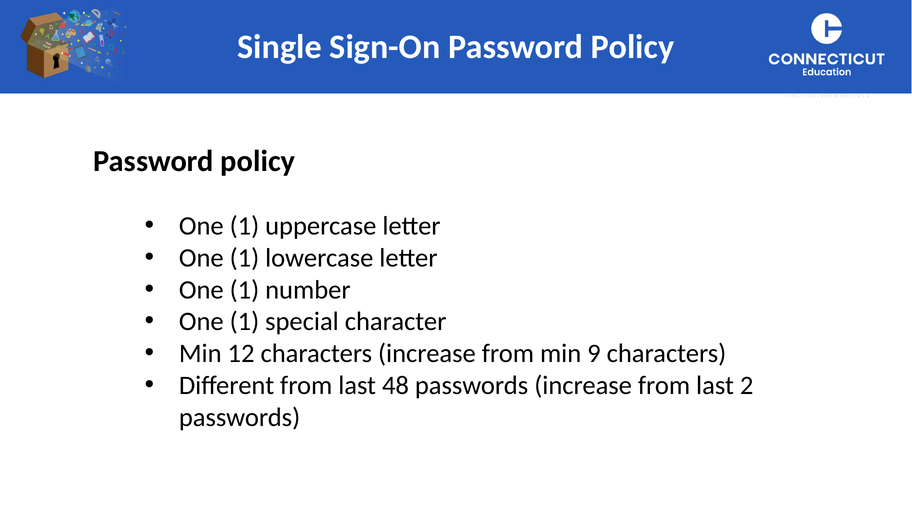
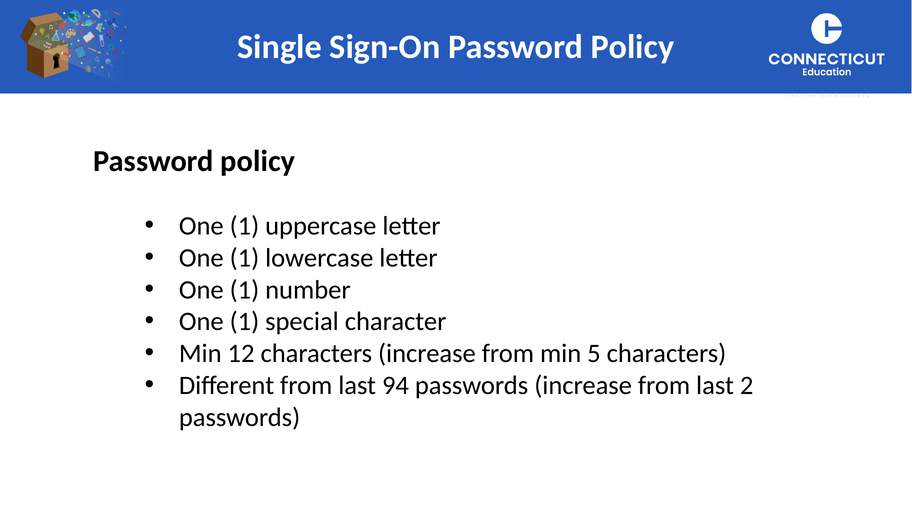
9: 9 -> 5 (594, 354)
48: 48 -> 94 (396, 386)
